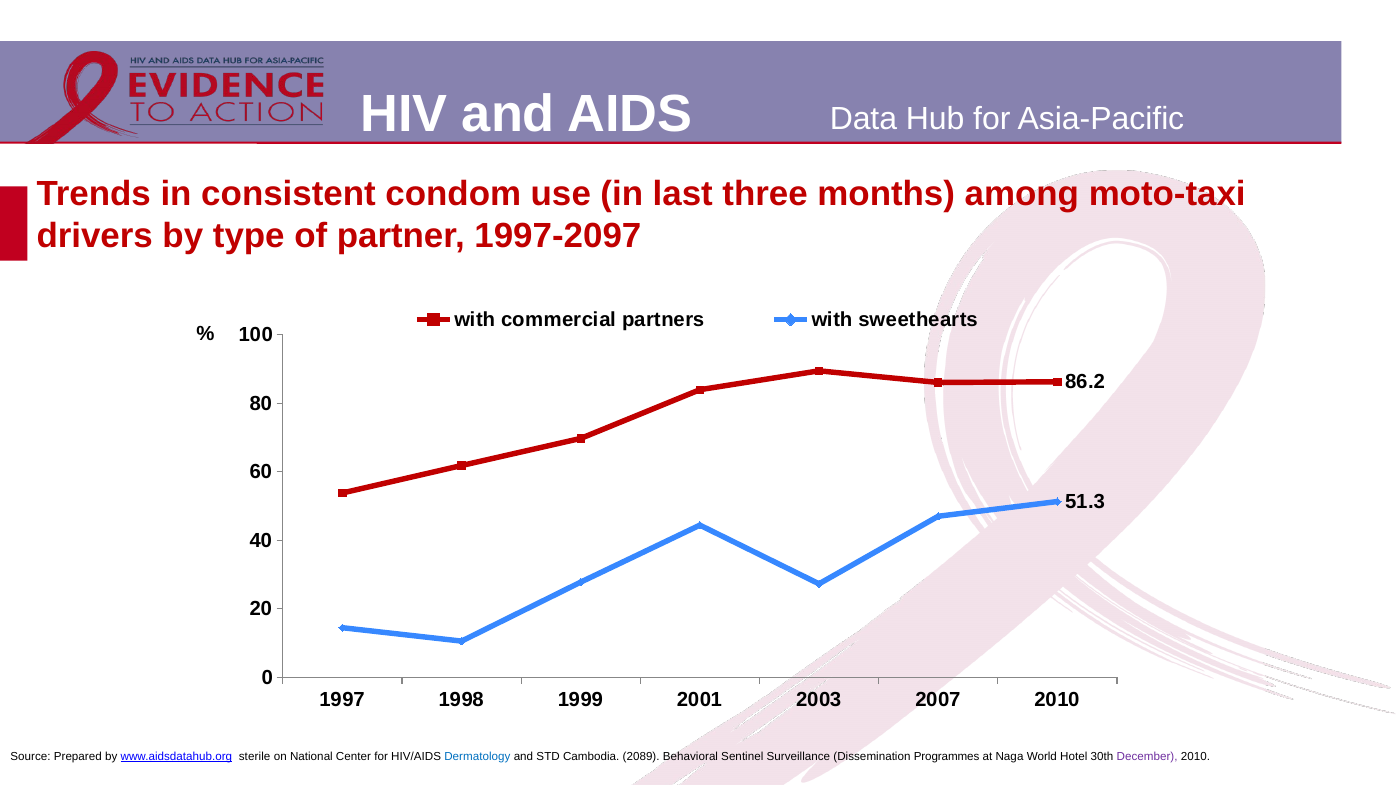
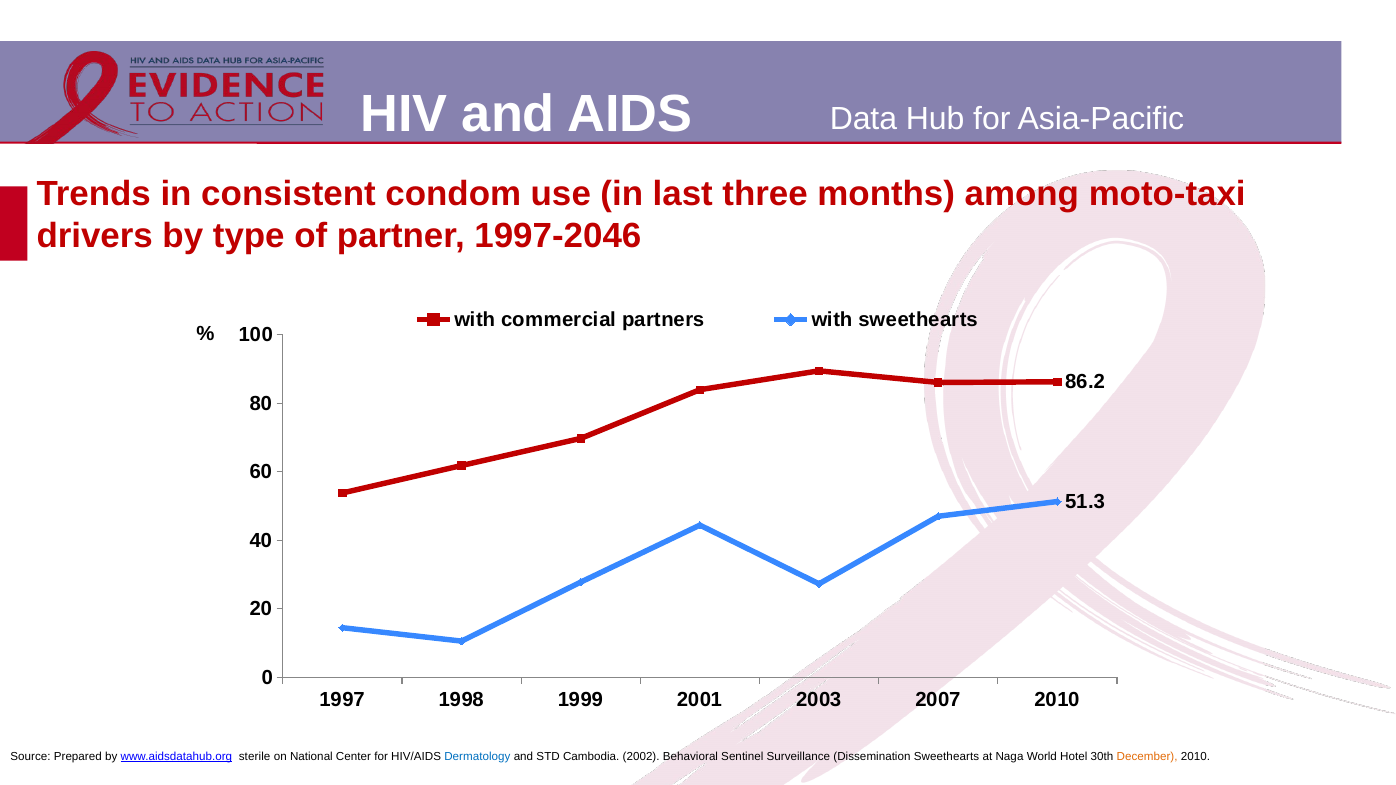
1997-2097: 1997-2097 -> 1997-2046 (558, 236)
2089: 2089 -> 2002 (641, 757)
Dissemination Programmes: Programmes -> Sweethearts (946, 757)
December colour: purple -> orange (1147, 757)
